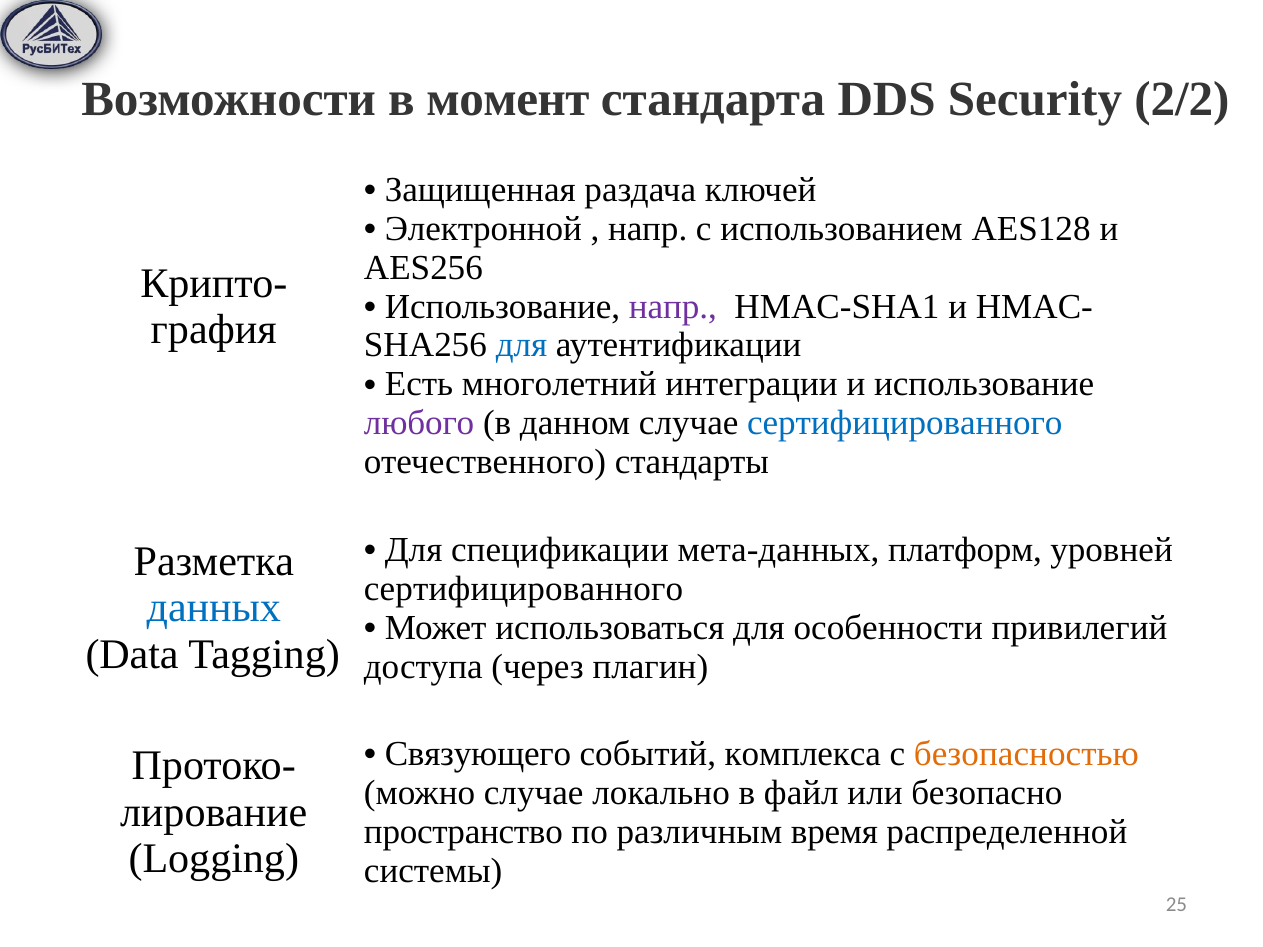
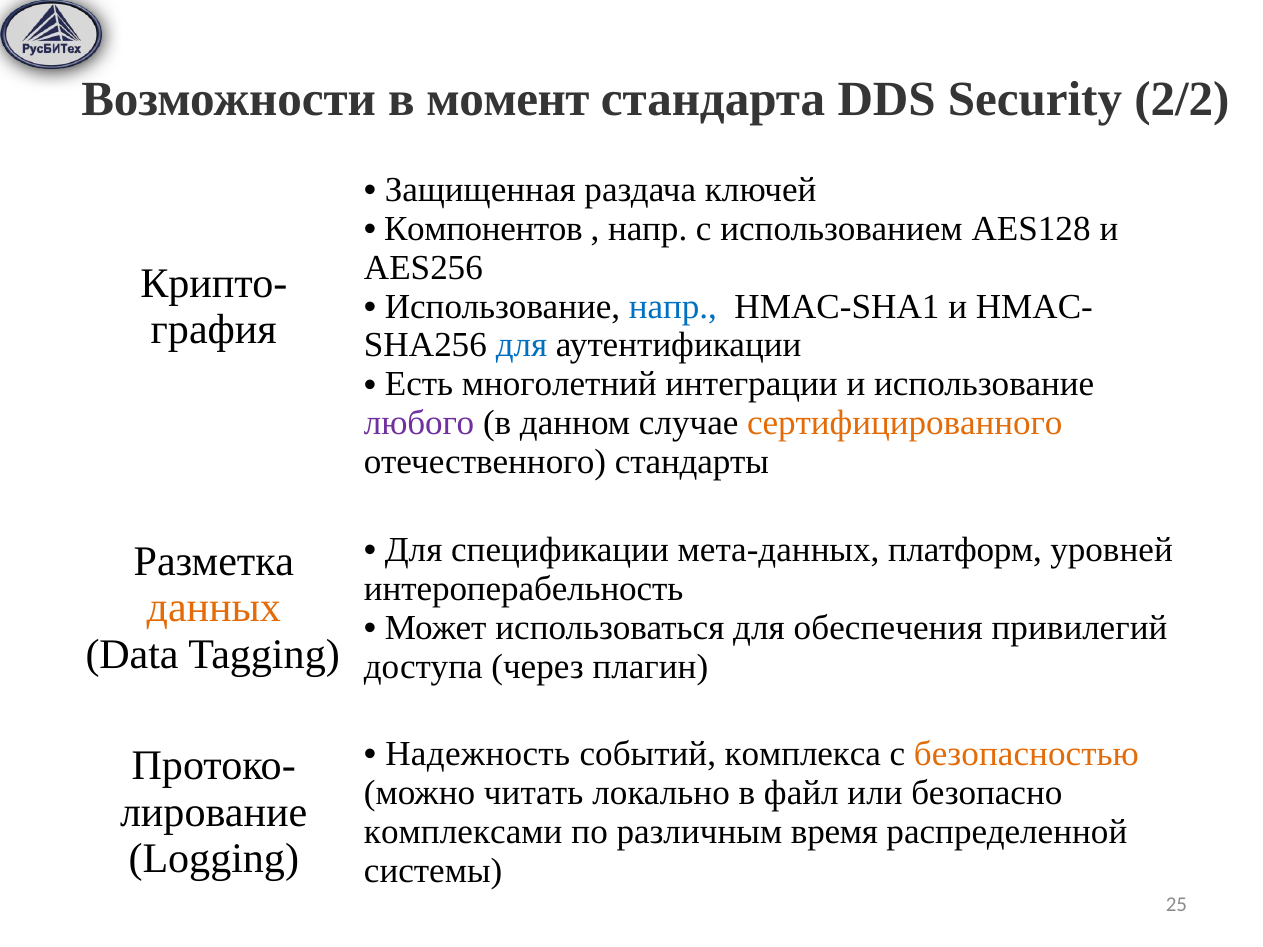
Электронной: Электронной -> Компонентов (483, 229)
напр colour: purple -> blue (673, 307)
сертифицированного colour: blue -> orange (905, 423)
сертифицированного: сертифицированного -> интероперабельность (524, 589)
данных colour: blue -> orange (214, 608)
особенности: особенности -> обеспечения (888, 628)
Связующего: Связующего -> Надежность (478, 754)
можно случае: случае -> читать (534, 793)
пространство: пространство -> комплексами (463, 832)
